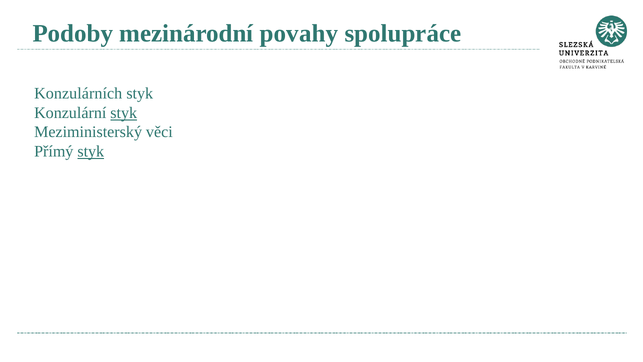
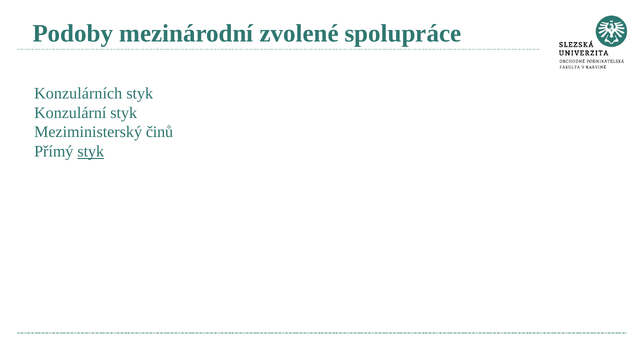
povahy: povahy -> zvolené (299, 34)
styk underline: present -> none (124, 113)
věci: věci -> činů (159, 132)
